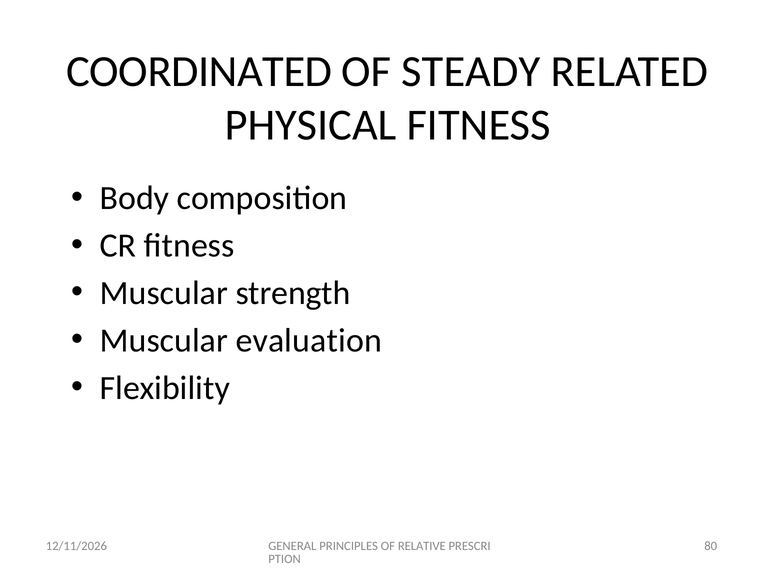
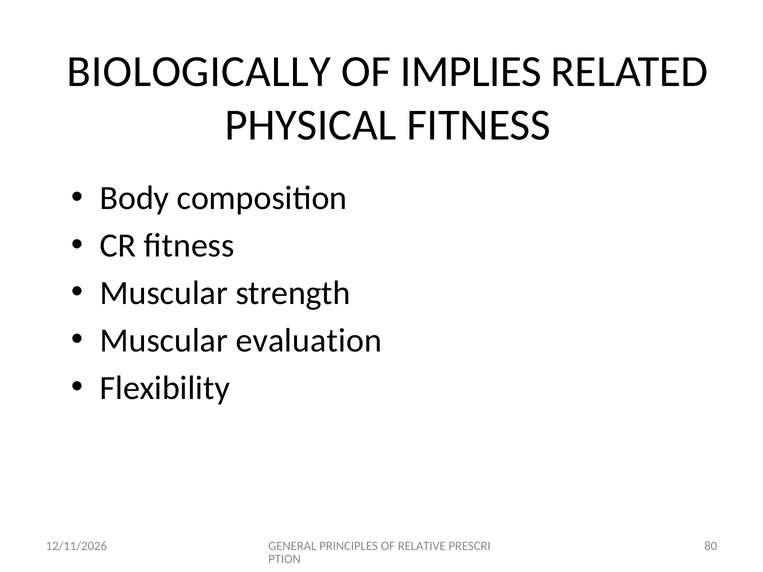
COORDINATED: COORDINATED -> BIOLOGICALLY (199, 72)
STEADY: STEADY -> IMPLIES (471, 72)
